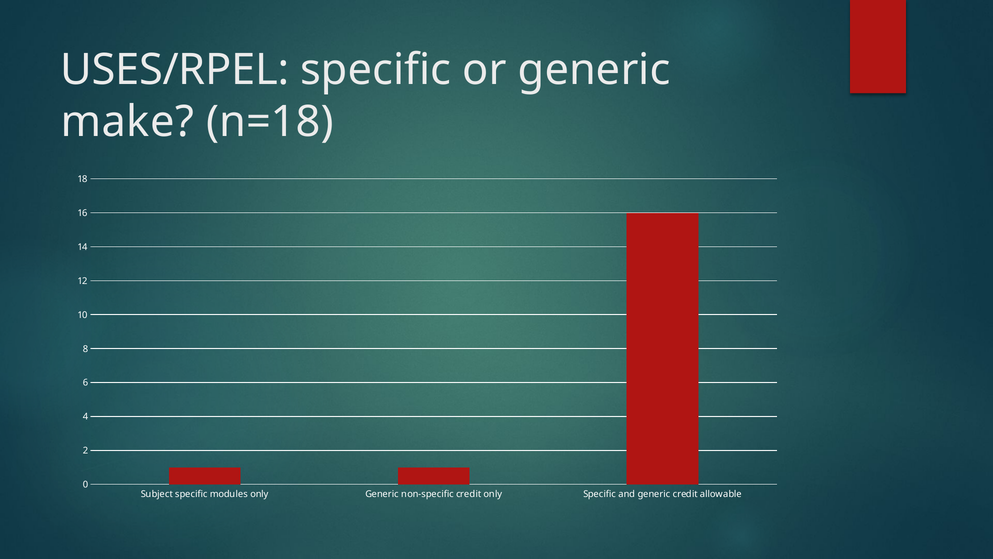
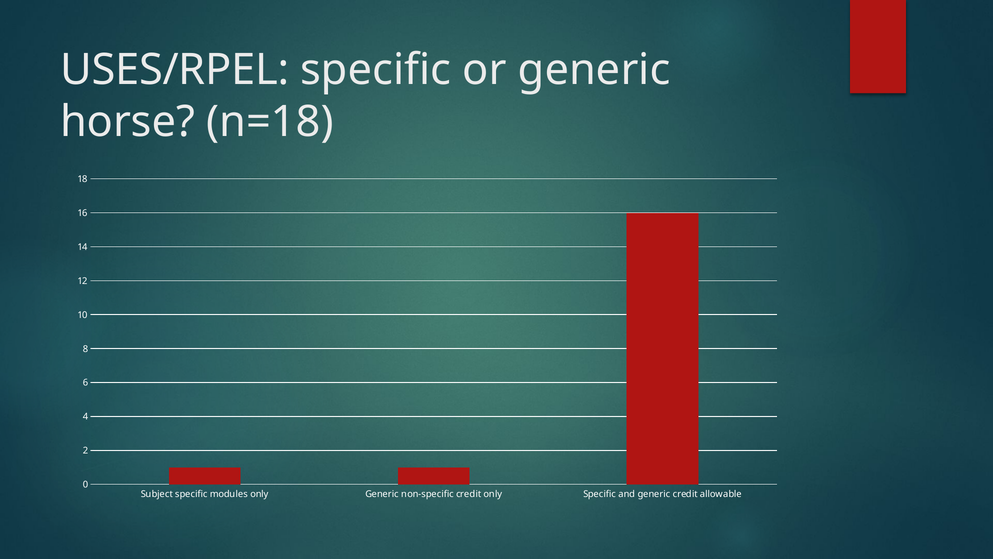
make: make -> horse (128, 122)
